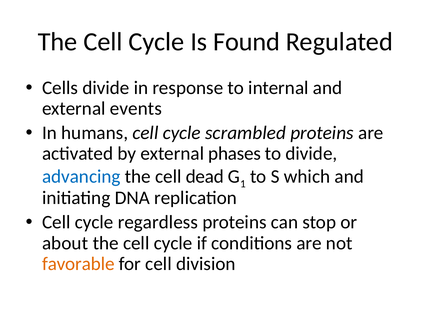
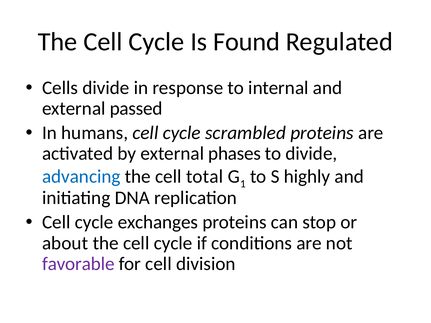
events: events -> passed (136, 109)
dead: dead -> total (205, 177)
which: which -> highly (307, 177)
regardless: regardless -> exchanges (158, 223)
favorable colour: orange -> purple (78, 264)
